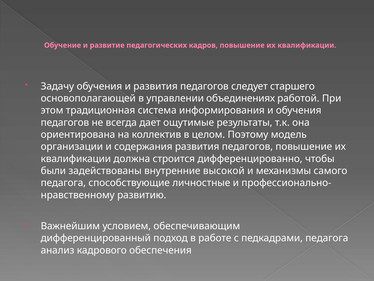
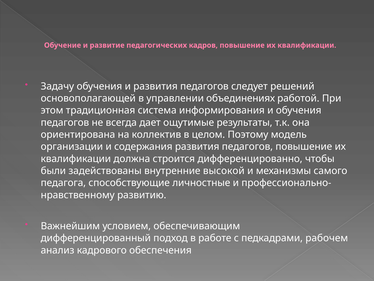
старшего: старшего -> решений (292, 86)
педкадрами педагога: педагога -> рабочем (327, 238)
